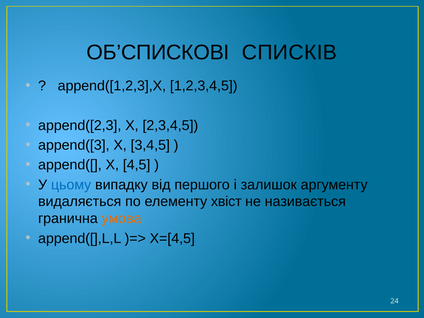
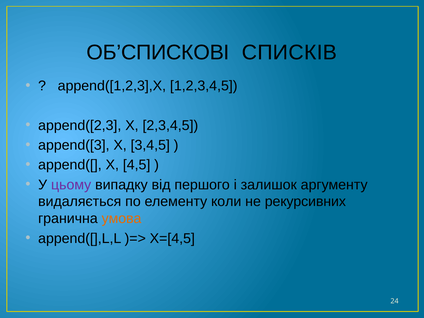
цьому colour: blue -> purple (71, 185)
хвіст: хвіст -> коли (226, 202)
називається: називається -> рекурсивних (305, 202)
